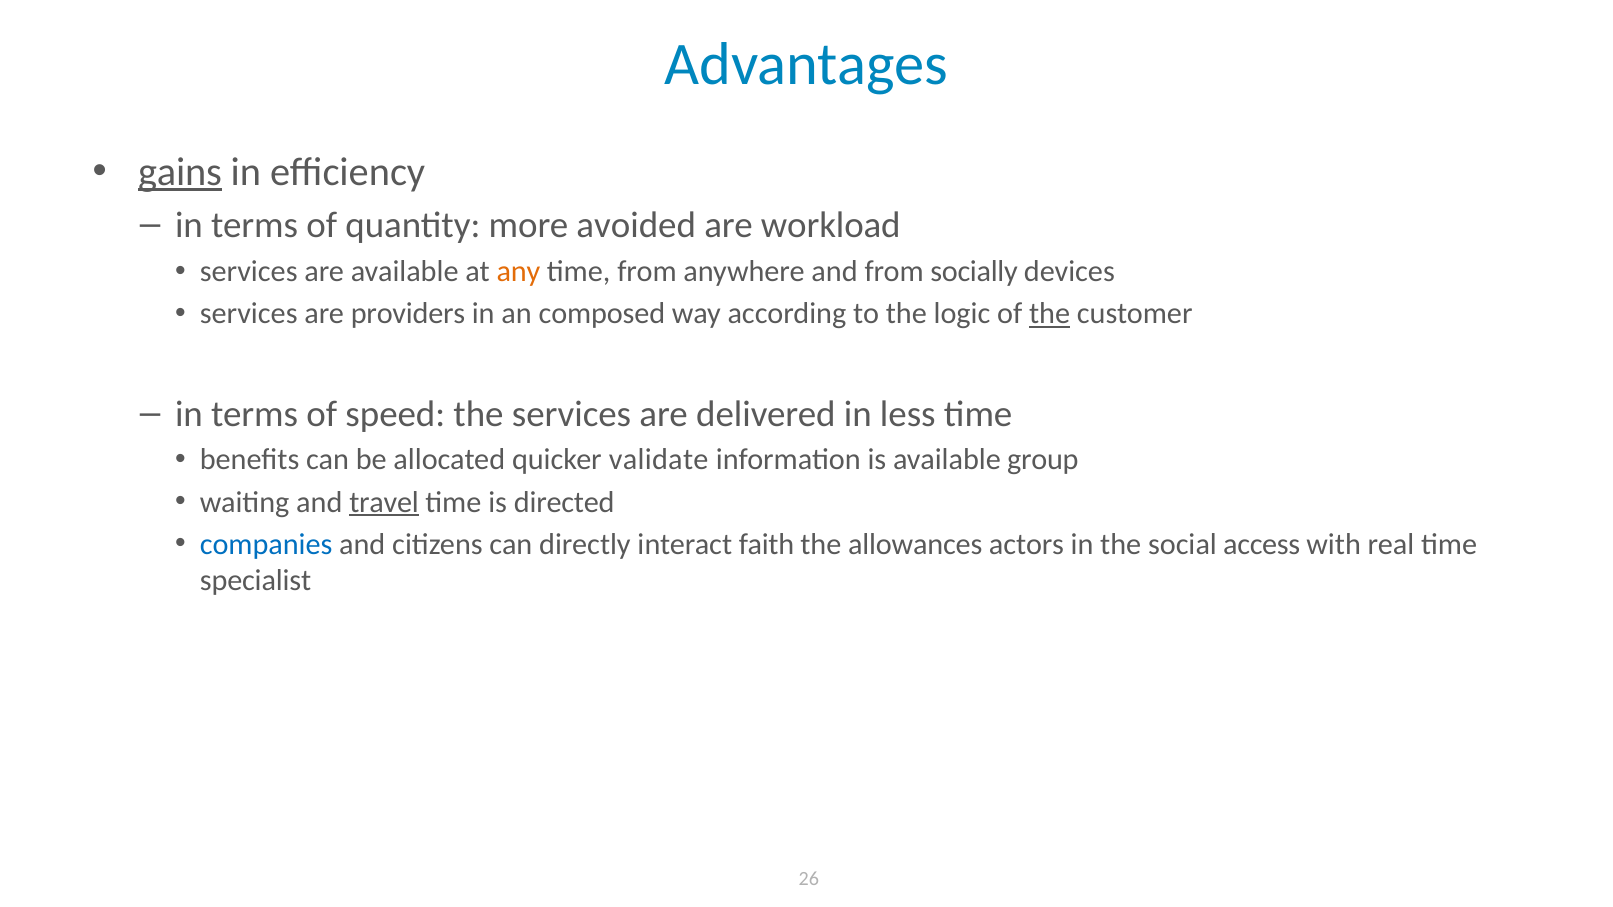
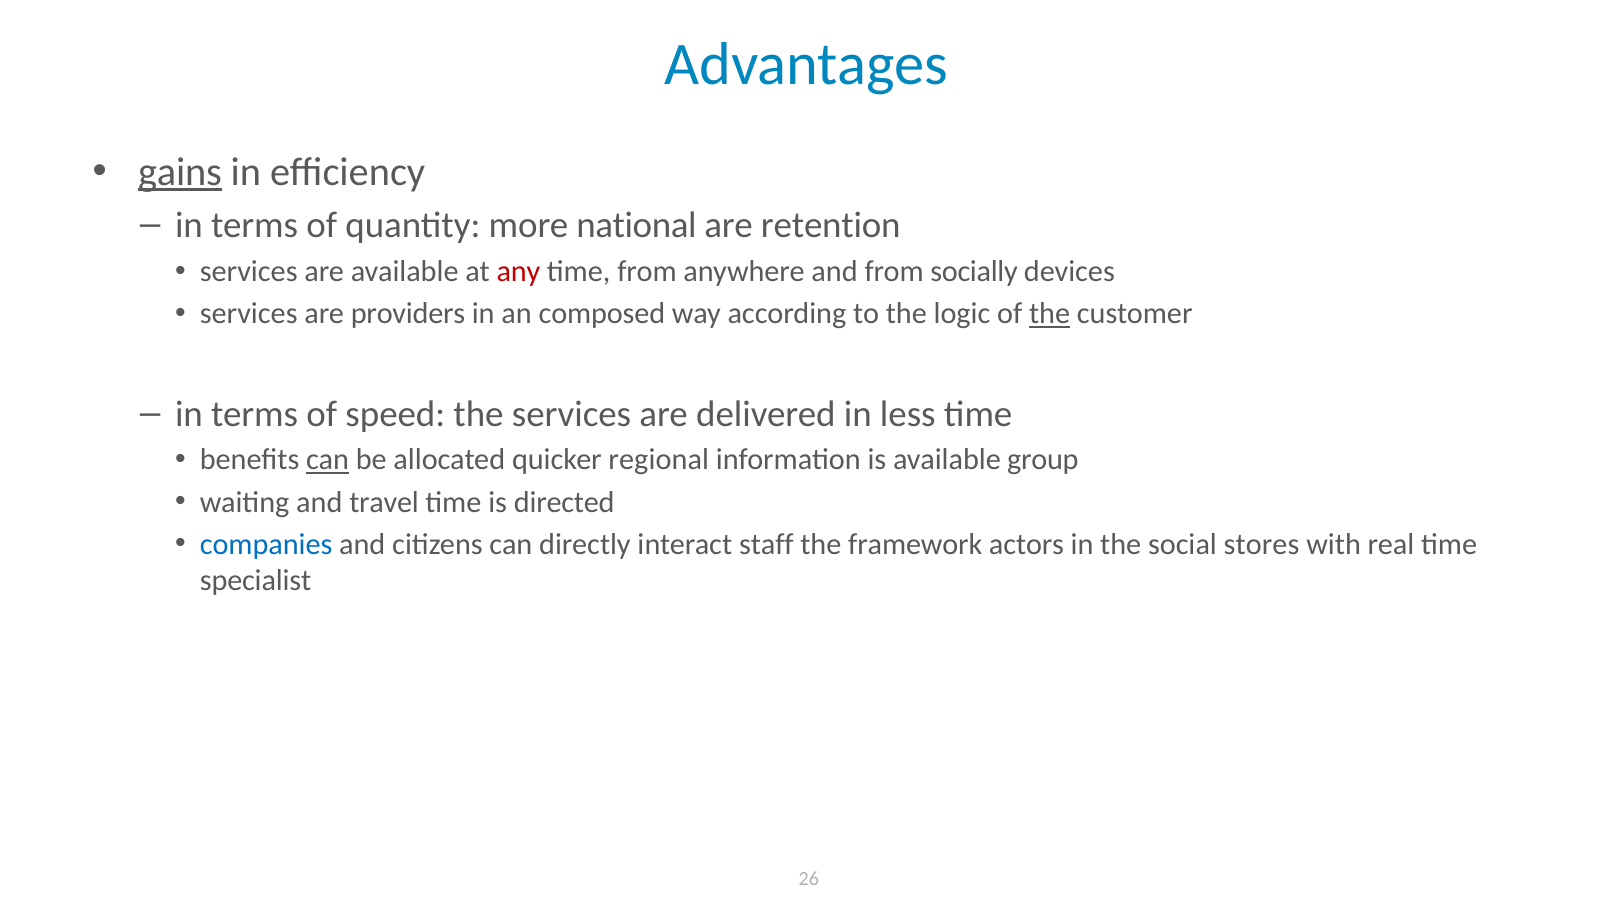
avoided: avoided -> national (636, 226)
workload: workload -> retention (831, 226)
any colour: orange -> red (518, 272)
can underline: none -> present (328, 460)
validate: validate -> regional (659, 460)
travel underline: present -> none (384, 502)
faith: faith -> staff (766, 545)
allowances: allowances -> framework (915, 545)
access: access -> stores (1262, 545)
